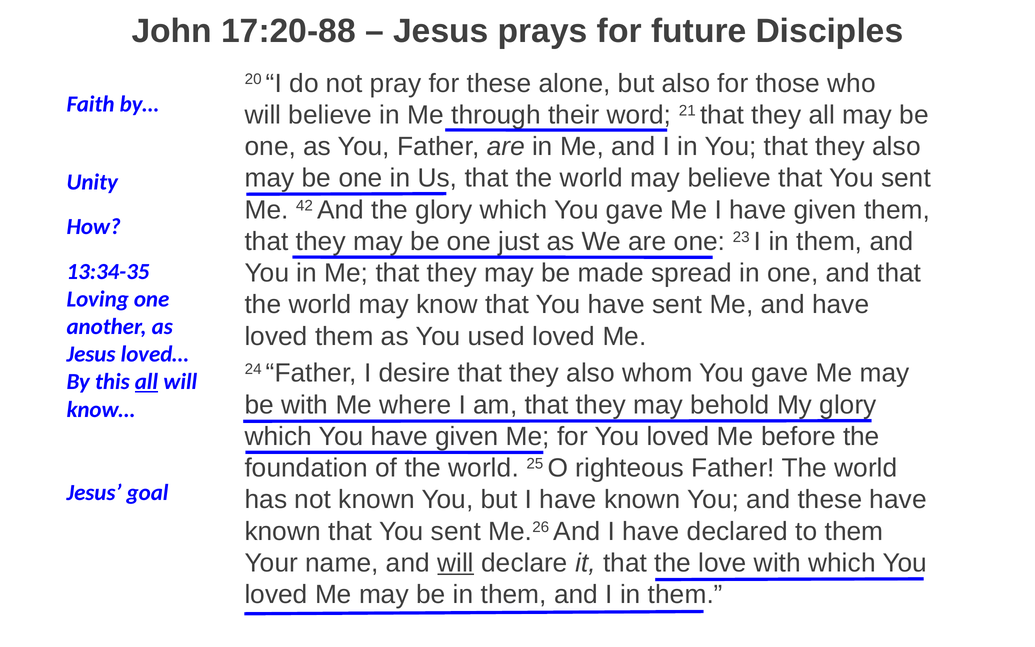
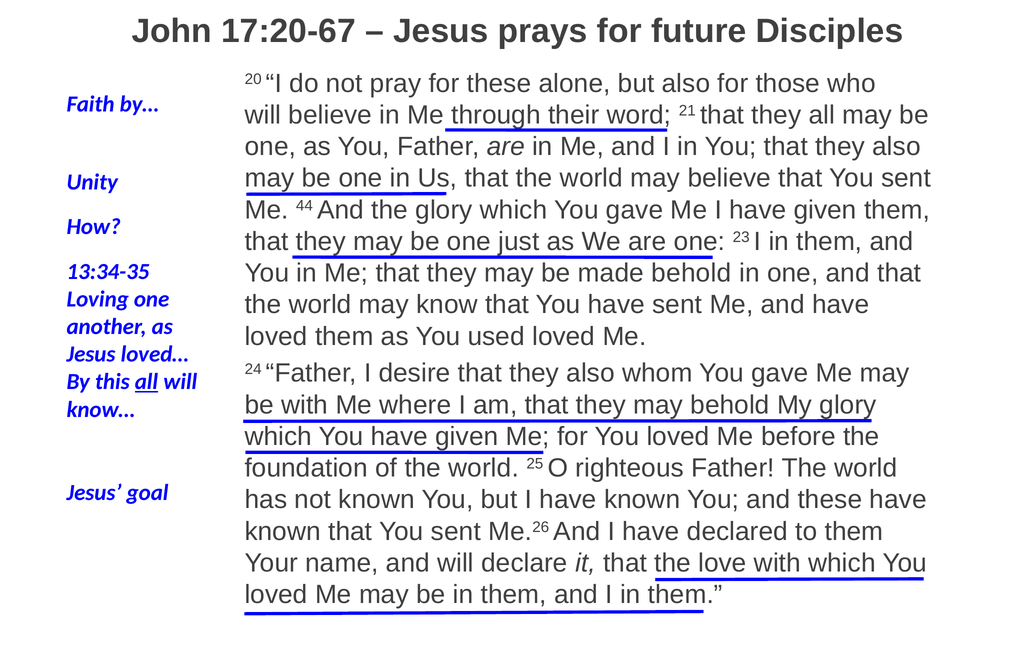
17:20-88: 17:20-88 -> 17:20-67 (288, 31)
42: 42 -> 44 (304, 206)
made spread: spread -> behold (691, 273)
will underline: present -> none (456, 563)
